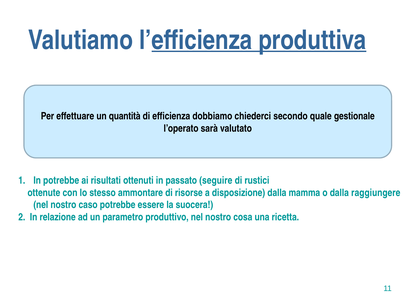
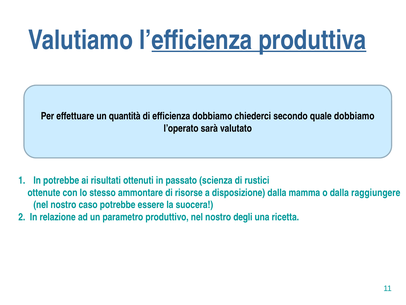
quale gestionale: gestionale -> dobbiamo (354, 116)
seguire: seguire -> scienza (216, 180)
cosa: cosa -> degli (243, 217)
